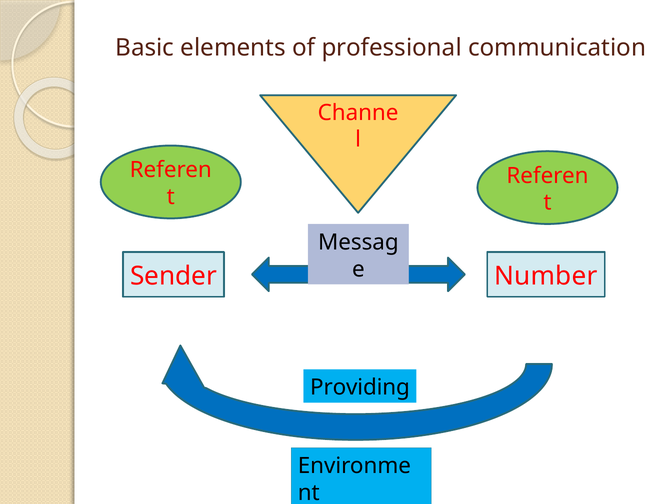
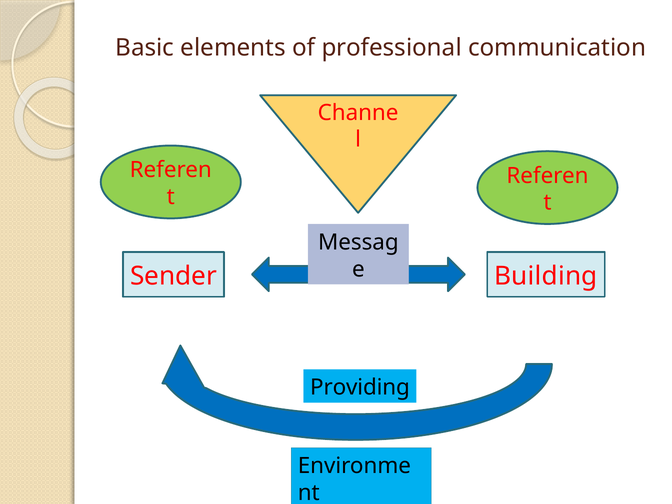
Number: Number -> Building (546, 276)
